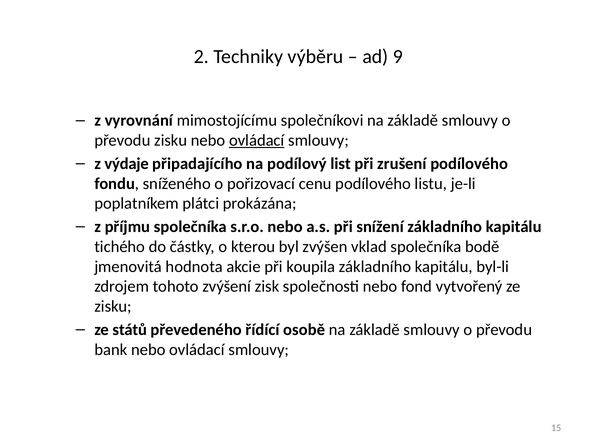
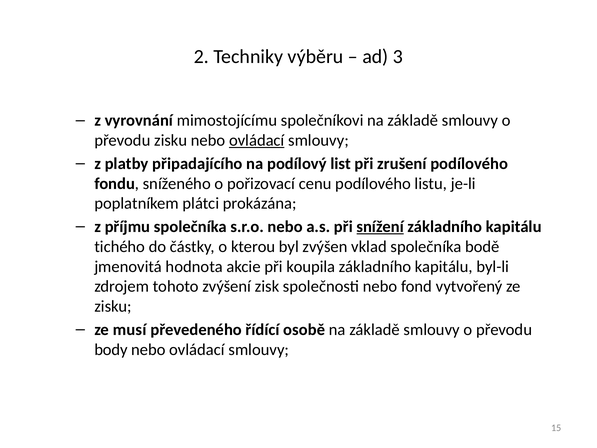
9: 9 -> 3 (398, 57)
výdaje: výdaje -> platby (127, 164)
snížení underline: none -> present (380, 227)
států: států -> musí (130, 329)
bank: bank -> body (111, 349)
